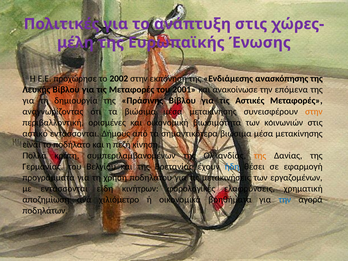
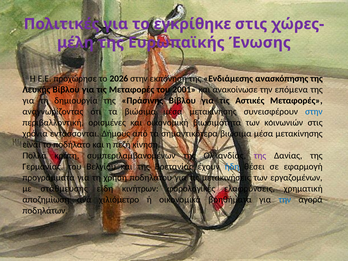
ανάπτυξη: ανάπτυξη -> εγκρίθηκε (193, 24)
2002: 2002 -> 2026 (119, 79)
στην colour: orange -> blue (314, 112)
αστικό: αστικό -> χρόνια (35, 134)
της colour: orange -> purple (260, 156)
με εντάσσονται: εντάσσονται -> στάθμευσης (64, 189)
